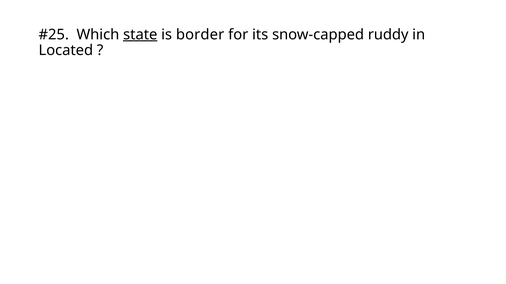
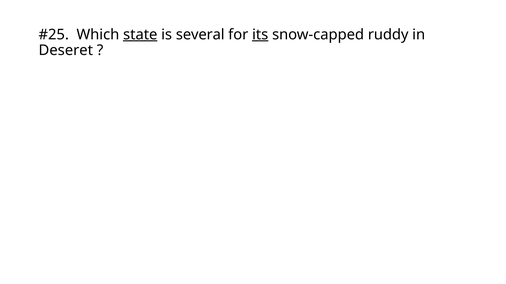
border: border -> several (200, 35)
its underline: none -> present (260, 35)
Located: Located -> Deseret (66, 50)
